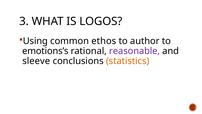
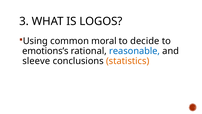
ethos: ethos -> moral (104, 41)
author: author -> decide (145, 41)
reasonable colour: purple -> blue (135, 51)
